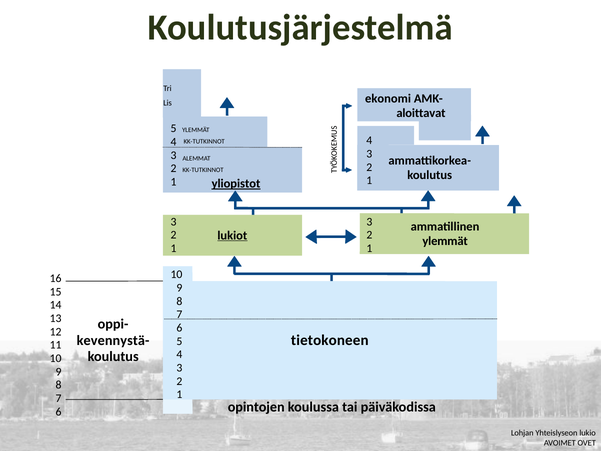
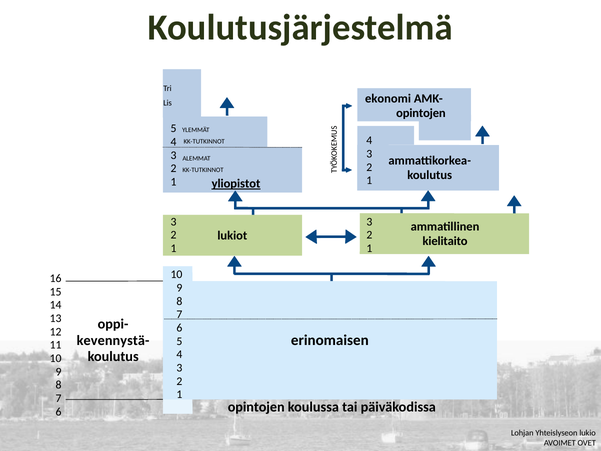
aloittavat: aloittavat -> opintojen (421, 113)
lukiot underline: present -> none (232, 235)
ylemmät: ylemmät -> kielitaito (445, 241)
tietokoneen: tietokoneen -> erinomaisen (330, 340)
